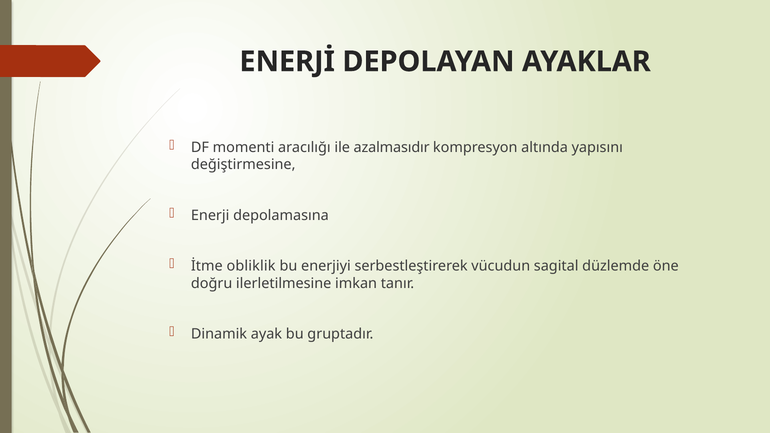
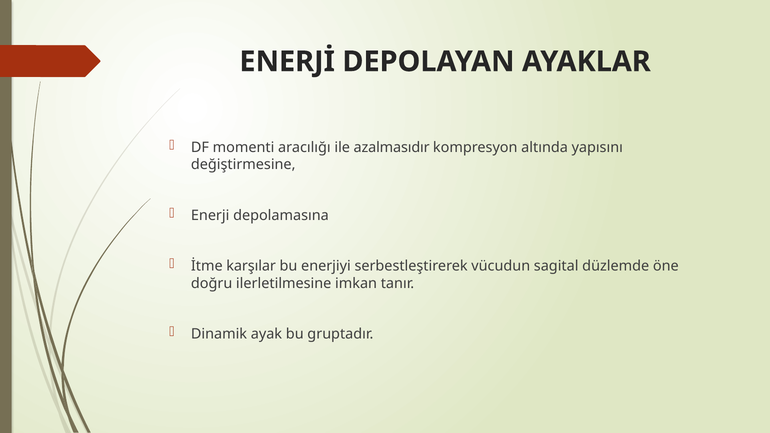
obliklik: obliklik -> karşılar (251, 266)
